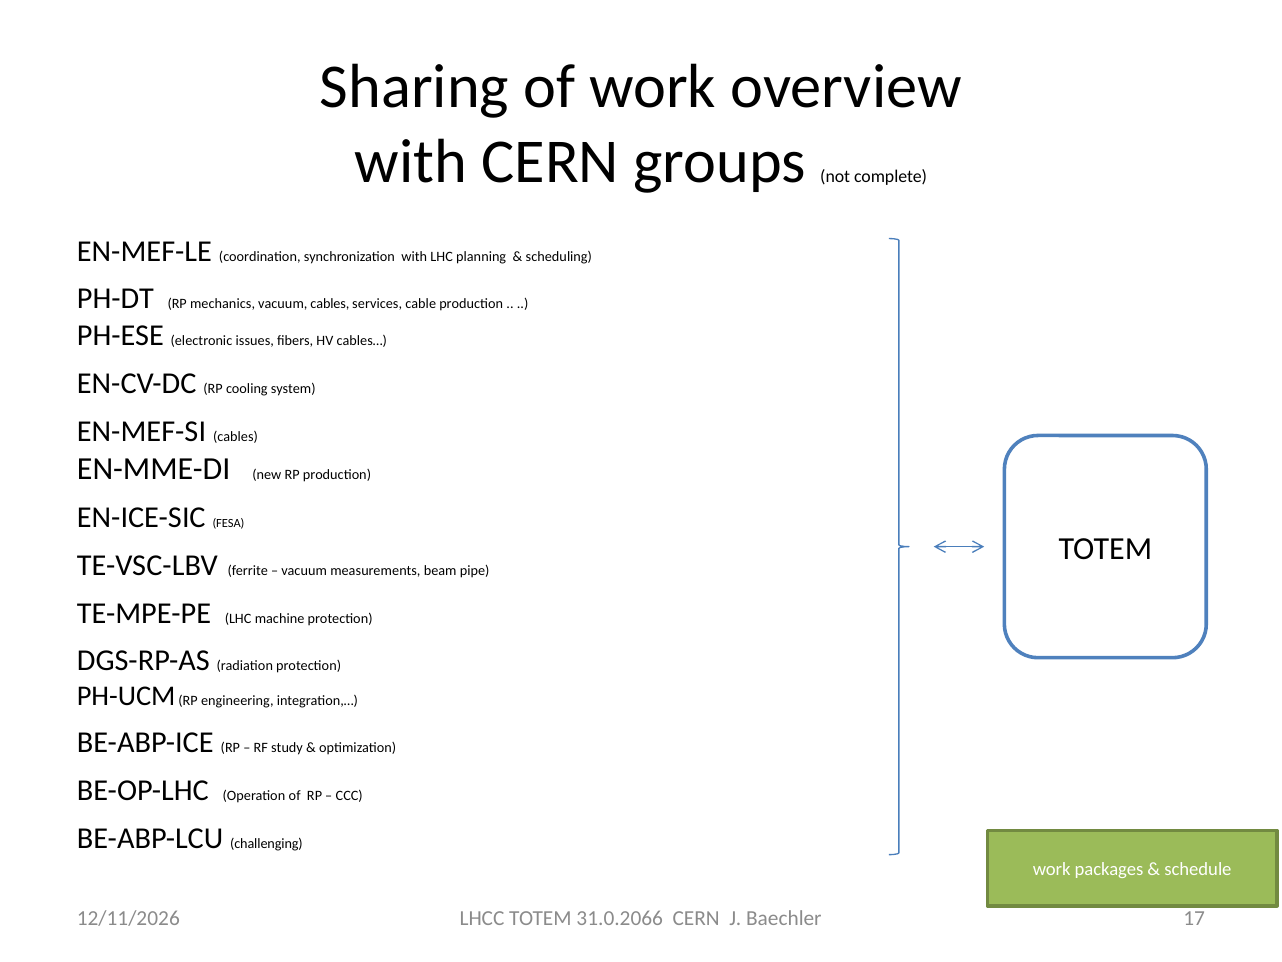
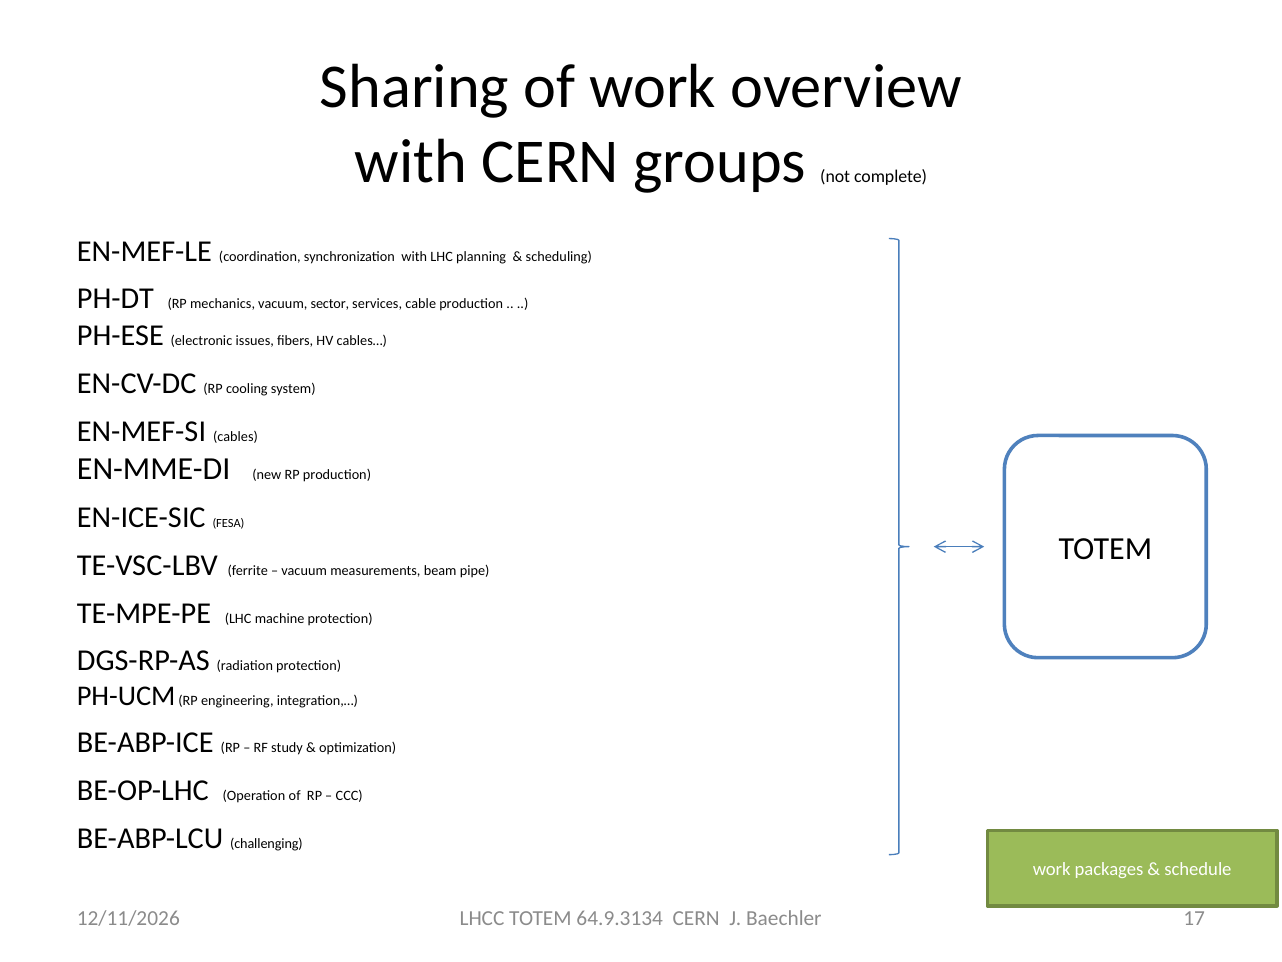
vacuum cables: cables -> sector (330, 304)
31.0.2066: 31.0.2066 -> 64.9.3134 (620, 918)
